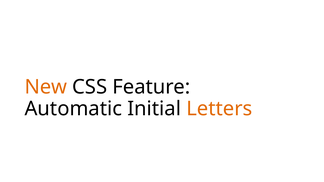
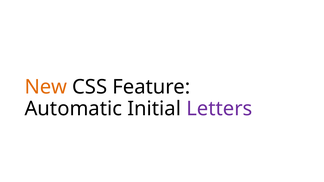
Letters colour: orange -> purple (219, 109)
